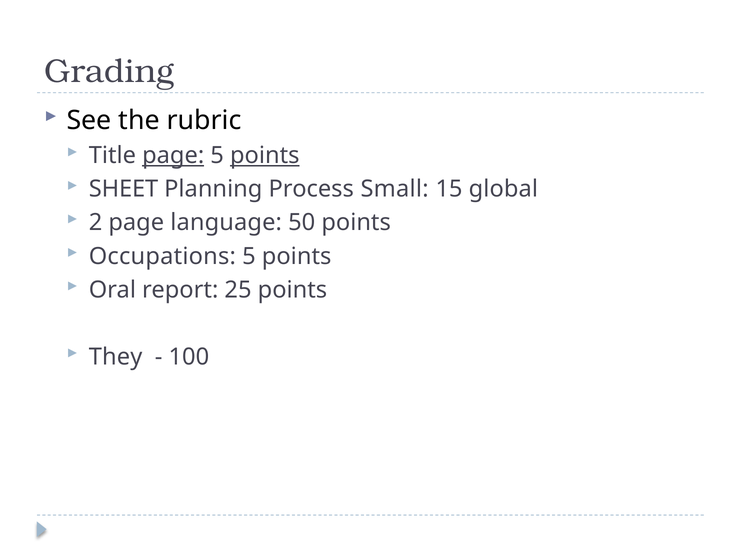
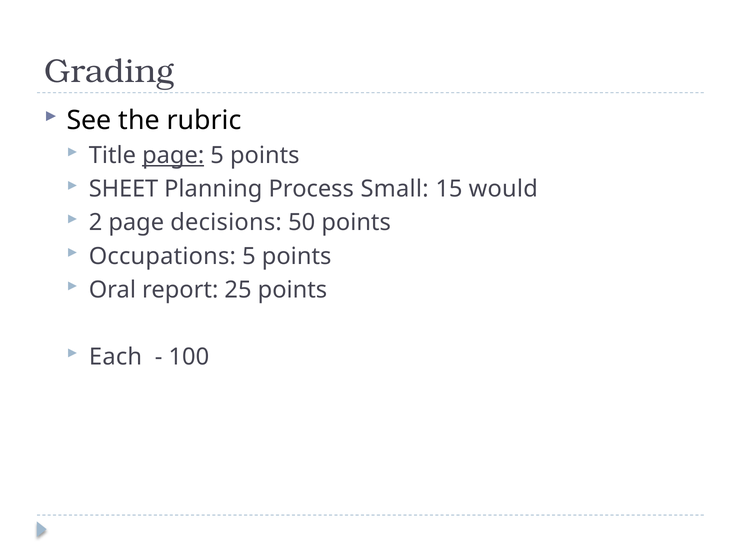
points underline: present -> none (265, 156)
global: global -> would (503, 189)
language: language -> decisions (226, 223)
They: They -> Each (116, 357)
